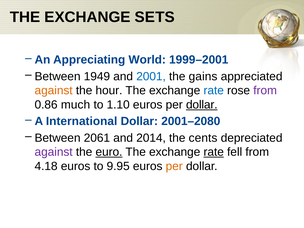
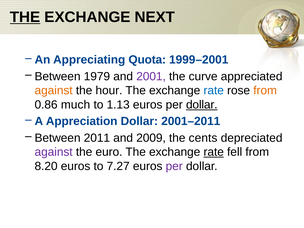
THE underline: none -> present (25, 17)
SETS: SETS -> NEXT (155, 17)
World: World -> Quota (147, 60)
1949: 1949 -> 1979 (97, 76)
2001 colour: blue -> purple (151, 76)
gains: gains -> curve (203, 76)
from colour: purple -> orange (265, 91)
1.10: 1.10 -> 1.13 (118, 105)
International: International -> Appreciation (82, 121)
2001–2080: 2001–2080 -> 2001–2011 (191, 121)
2061: 2061 -> 2011 (97, 138)
2014: 2014 -> 2009 (151, 138)
euro underline: present -> none (109, 152)
4.18: 4.18 -> 8.20 (46, 166)
9.95: 9.95 -> 7.27 (118, 166)
per colour: orange -> purple (174, 166)
